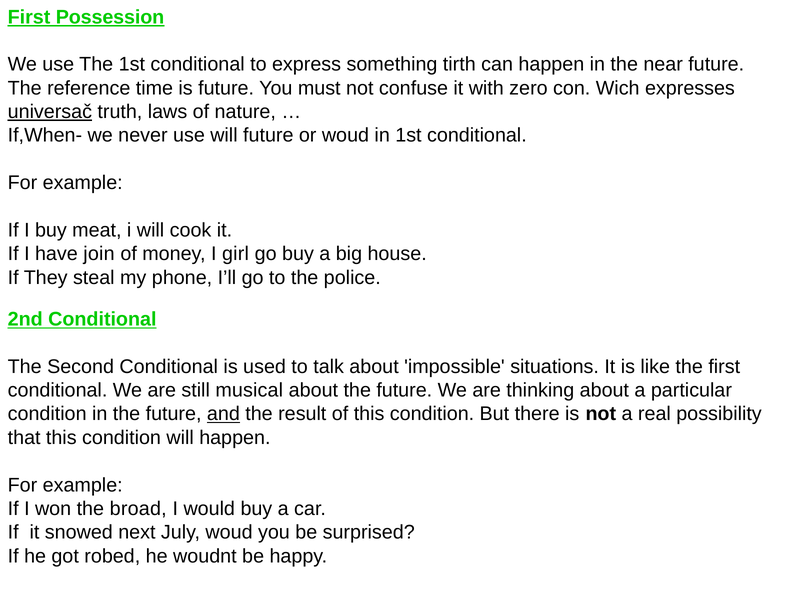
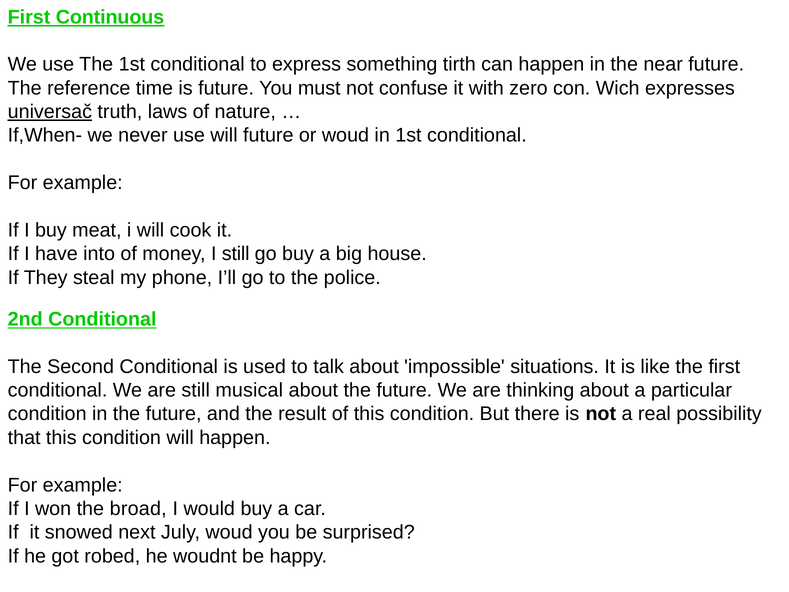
Possession: Possession -> Continuous (110, 17)
join: join -> into (99, 254)
I girl: girl -> still (236, 254)
and underline: present -> none (223, 414)
